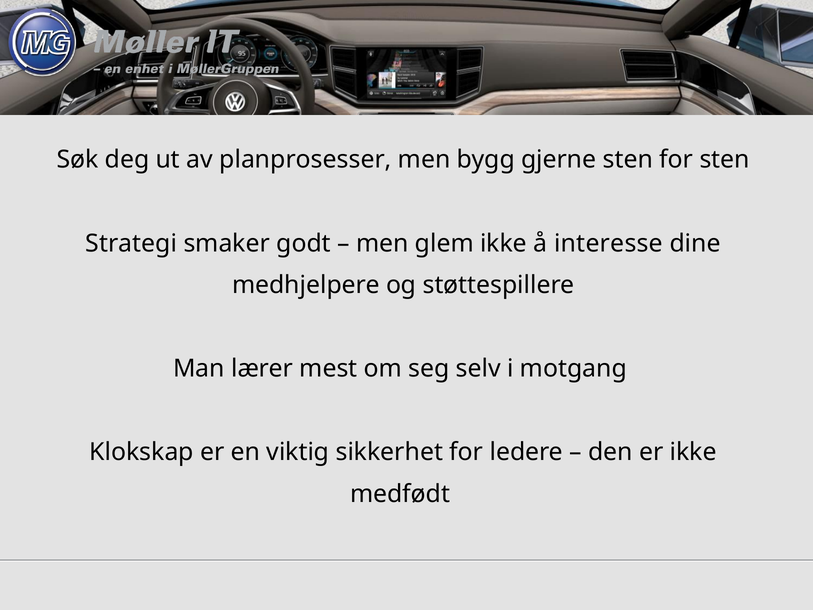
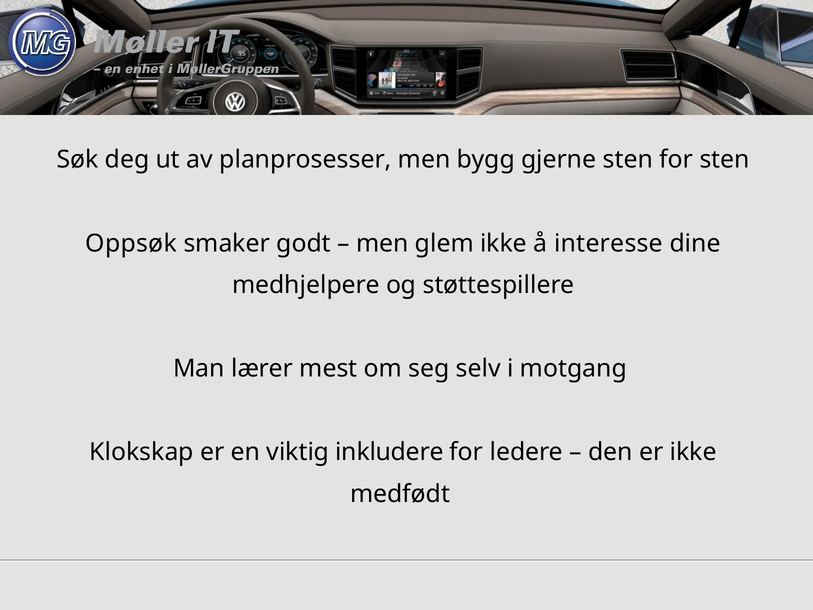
Strategi: Strategi -> Oppsøk (131, 243)
sikkerhet: sikkerhet -> inkludere (389, 452)
